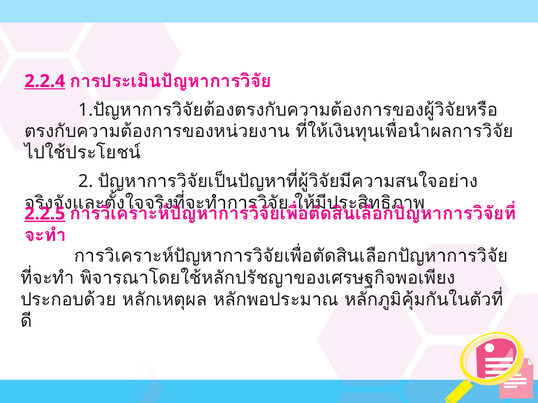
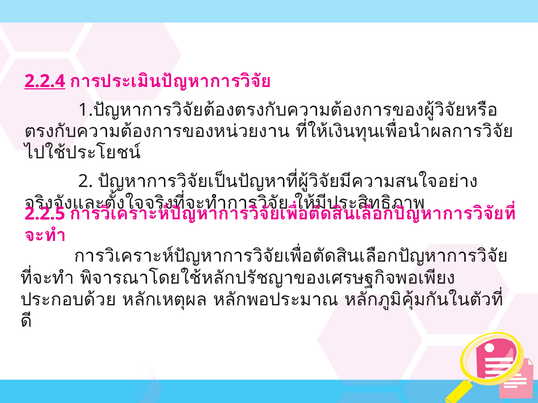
2.2.5 underline: present -> none (45, 214)
